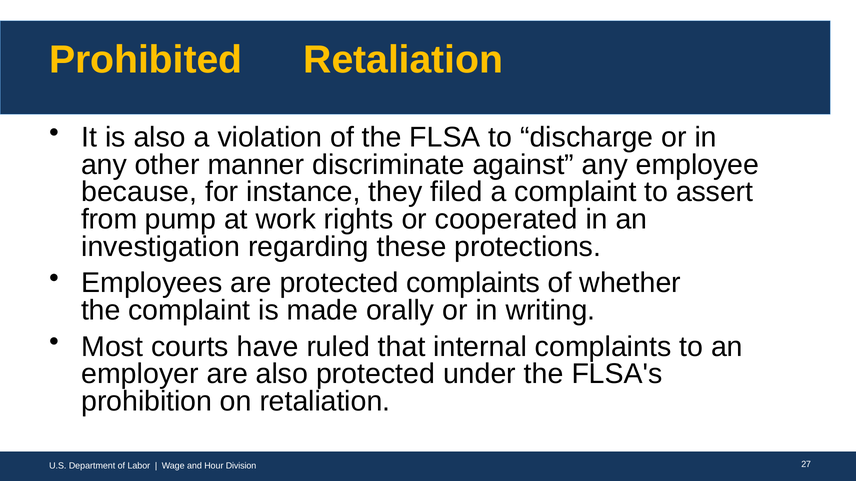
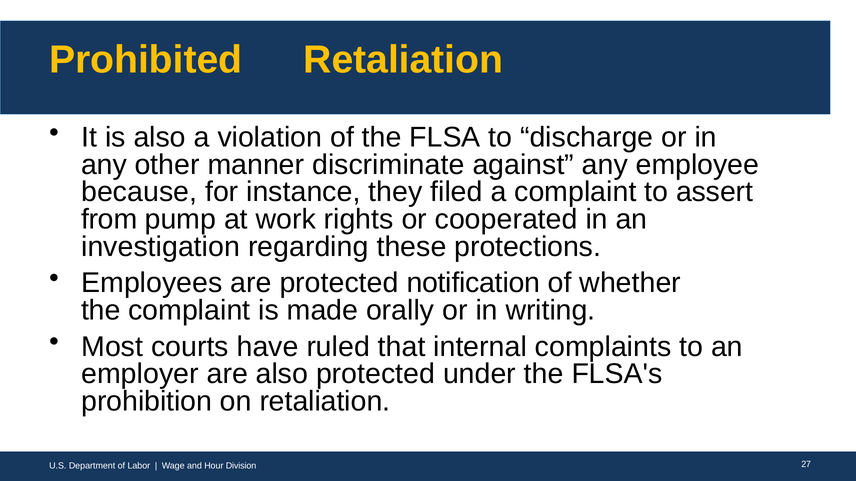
protected complaints: complaints -> notification (473, 283)
